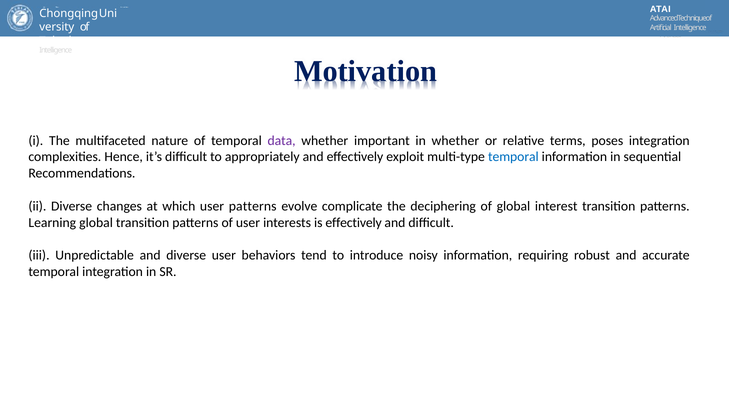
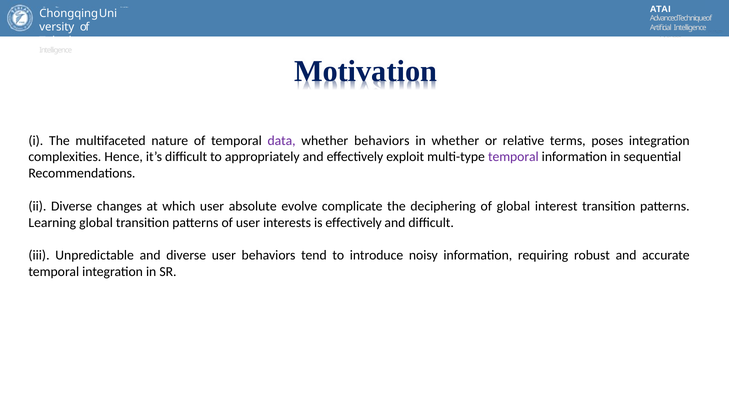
whether important: important -> behaviors (382, 141)
temporal colour: blue -> purple (513, 157)
user patterns: patterns -> absolute (253, 206)
